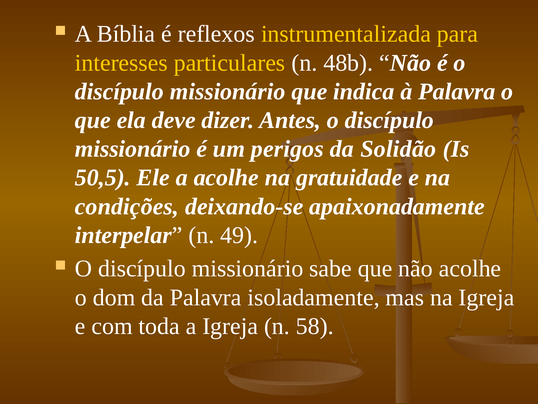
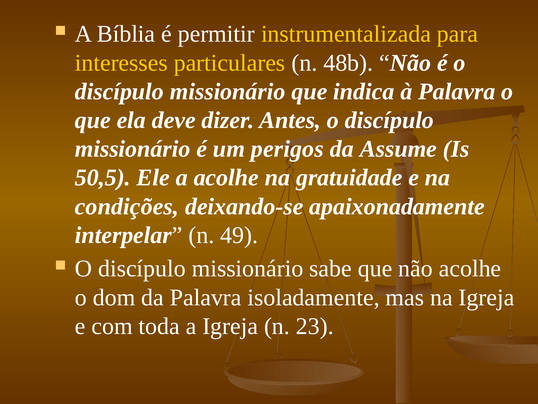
reflexos: reflexos -> permitir (216, 34)
Solidão: Solidão -> Assume (398, 149)
58: 58 -> 23 (315, 326)
